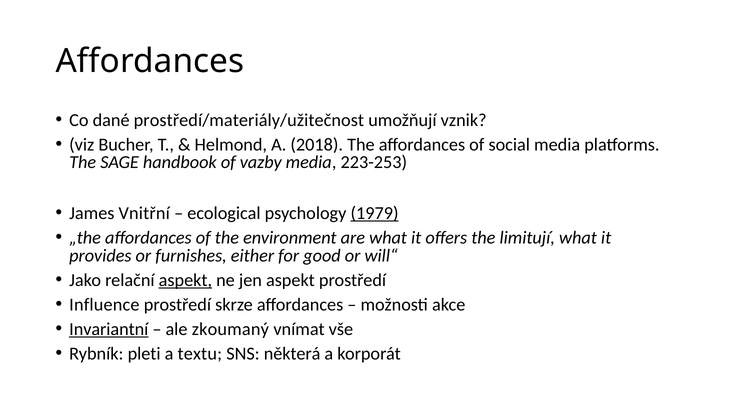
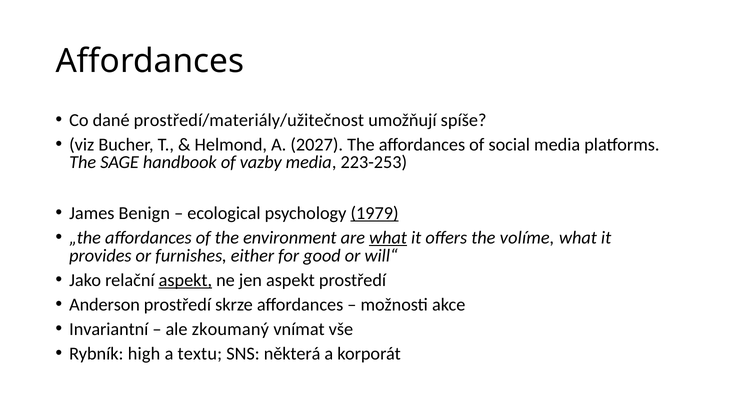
vznik: vznik -> spíše (464, 120)
2018: 2018 -> 2027 (317, 145)
Vnitřní: Vnitřní -> Benign (144, 213)
what underline: none -> present (388, 238)
limitují: limitují -> volíme (527, 238)
Influence: Influence -> Anderson (105, 305)
Invariantní underline: present -> none (109, 329)
pleti: pleti -> high (144, 354)
